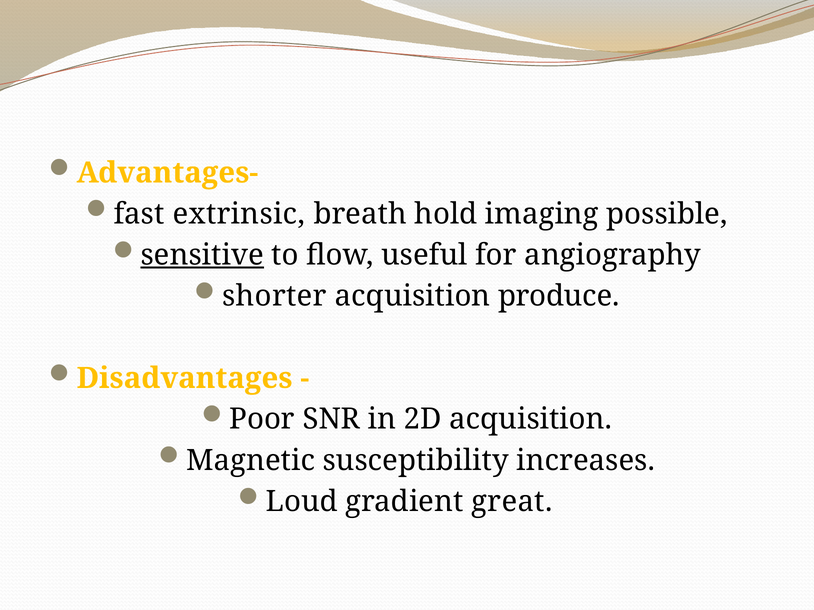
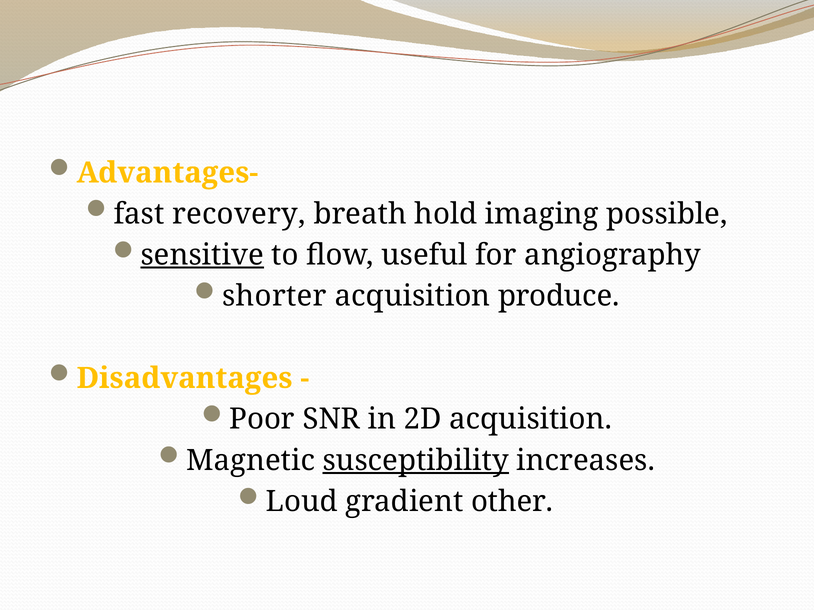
extrinsic: extrinsic -> recovery (239, 214)
susceptibility underline: none -> present (416, 461)
great: great -> other (512, 502)
